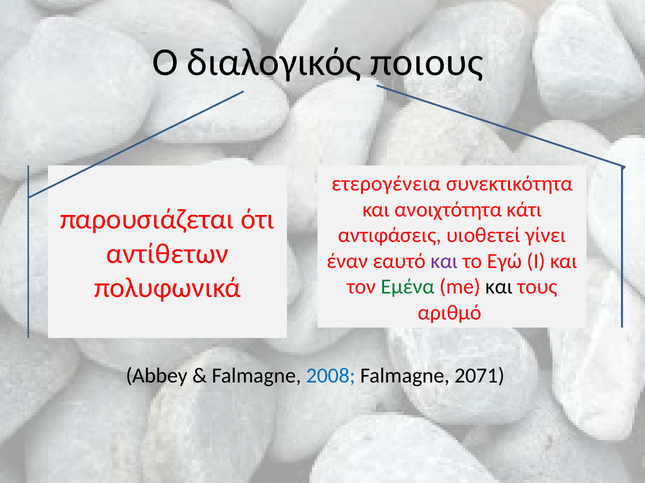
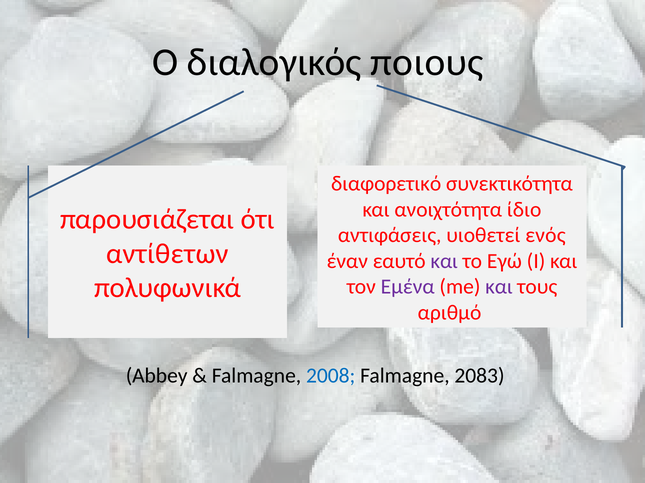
ετερογένεια: ετερογένεια -> διαφορετικό (386, 184)
κάτι: κάτι -> ίδιο (524, 210)
γίνει: γίνει -> ενός (545, 236)
Εμένα colour: green -> purple (408, 287)
και colour: black -> purple (499, 287)
2071: 2071 -> 2083 (479, 376)
